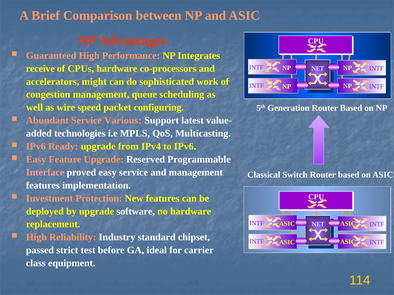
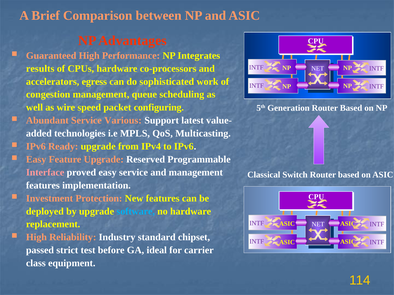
receive: receive -> results (40, 69)
might: might -> egress (94, 82)
software colour: white -> light blue (136, 212)
